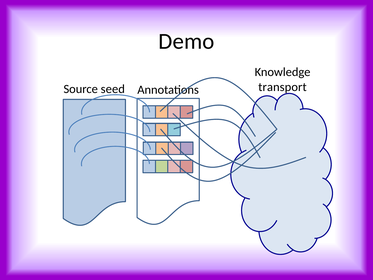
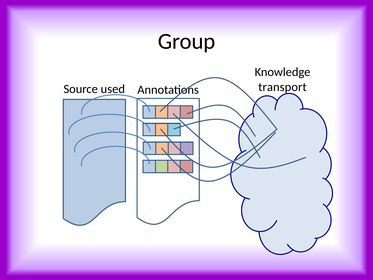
Demo: Demo -> Group (187, 41)
seed: seed -> used (113, 89)
